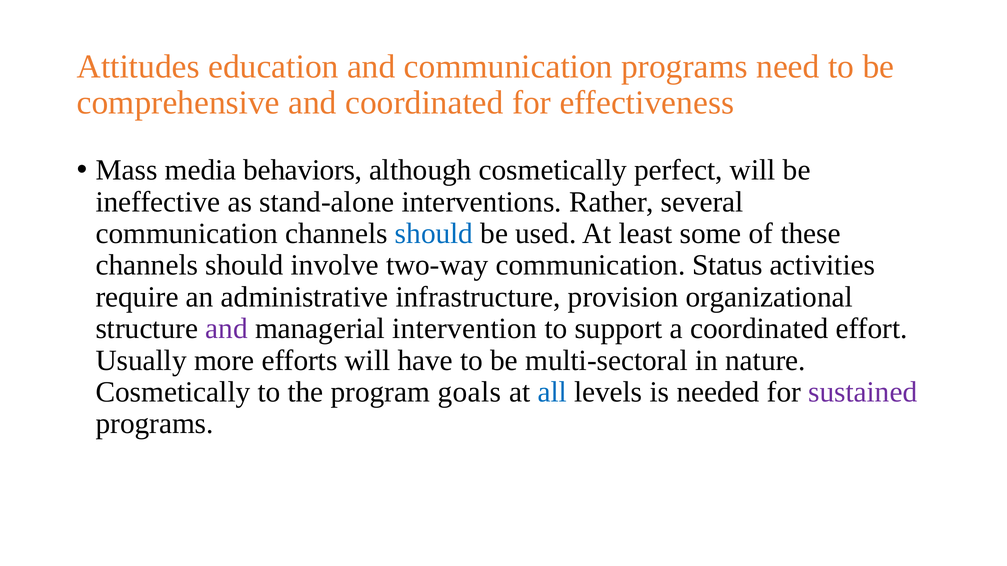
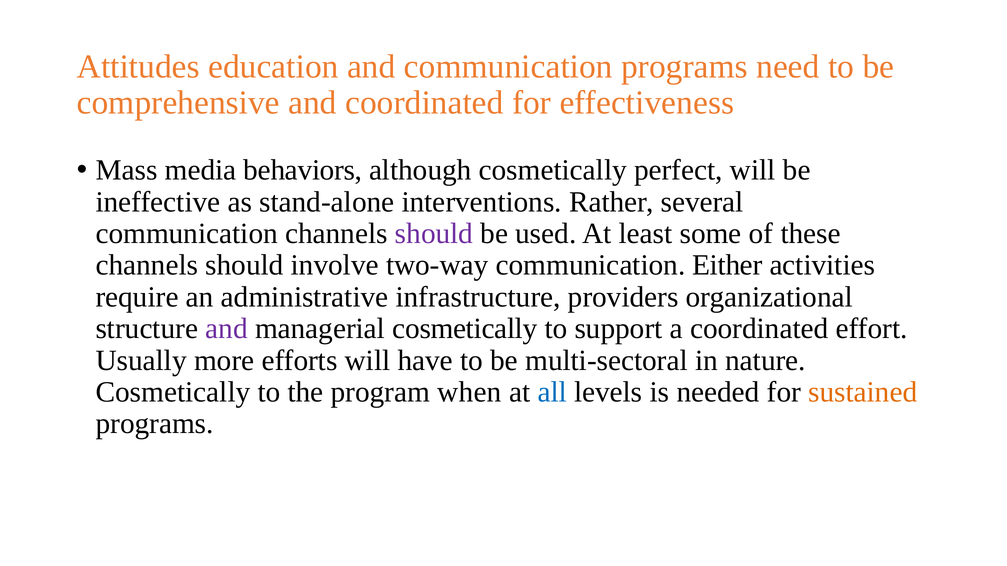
should colour: blue -> purple (434, 234)
Status: Status -> Either (727, 265)
provision: provision -> providers (623, 297)
managerial intervention: intervention -> cosmetically (465, 329)
goals: goals -> when (469, 392)
sustained colour: purple -> orange (863, 392)
